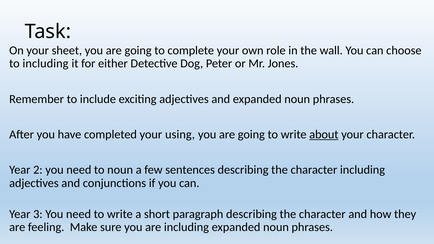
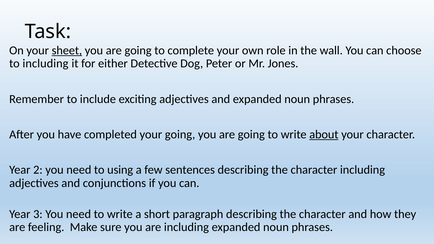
sheet underline: none -> present (67, 50)
your using: using -> going (180, 135)
to noun: noun -> using (120, 170)
